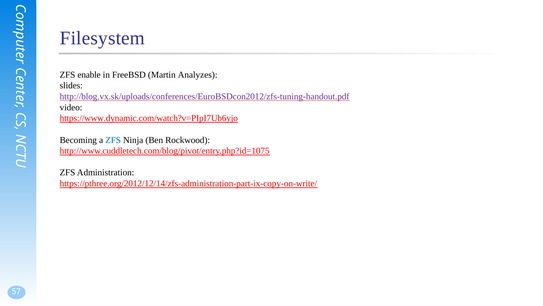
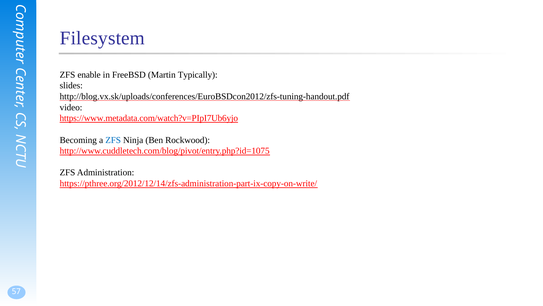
Analyzes: Analyzes -> Typically (198, 75)
http://blog.vx.sk/uploads/conferences/EuroBSDcon2012/zfs-tuning-handout.pdf colour: purple -> black (205, 96)
https://www.dynamic.com/watch?v=PIpI7Ub6yjo: https://www.dynamic.com/watch?v=PIpI7Ub6yjo -> https://www.metadata.com/watch?v=PIpI7Ub6yjo (149, 118)
